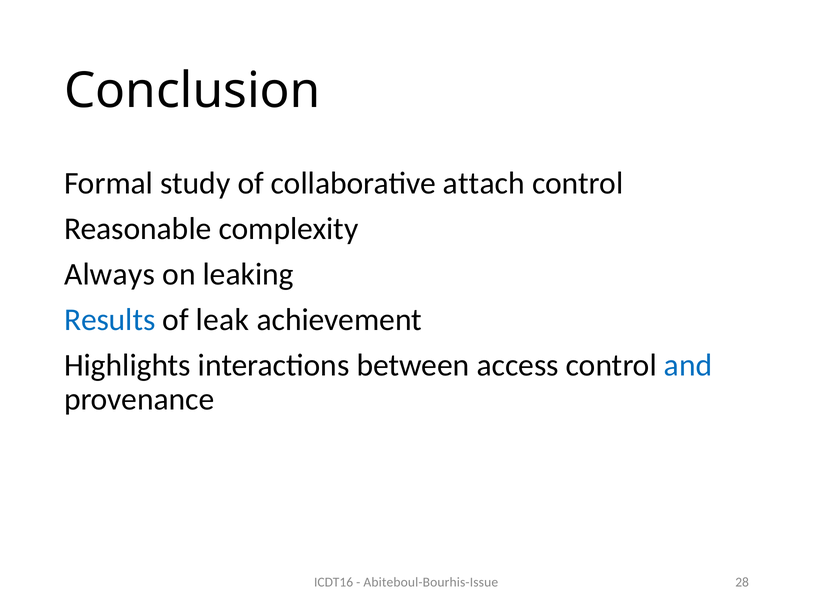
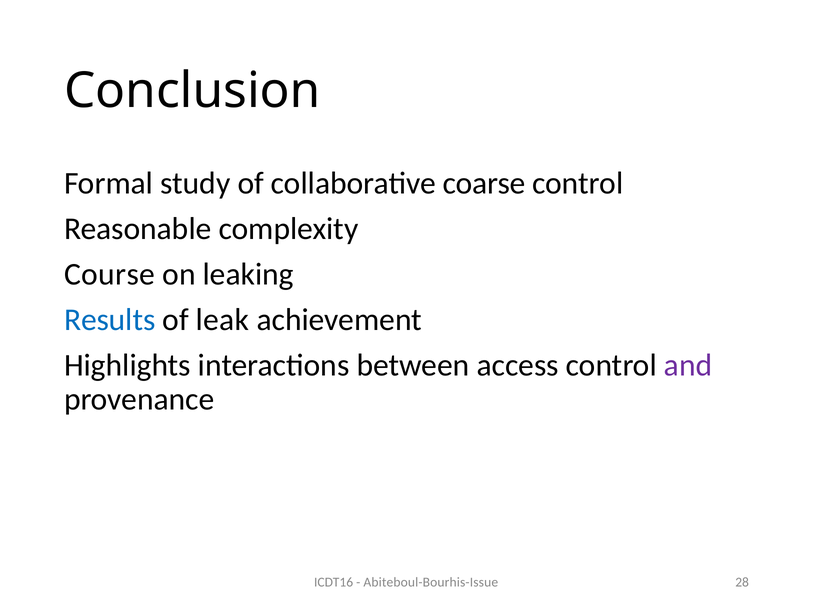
attach: attach -> coarse (484, 183)
Always: Always -> Course (110, 274)
and colour: blue -> purple (688, 365)
